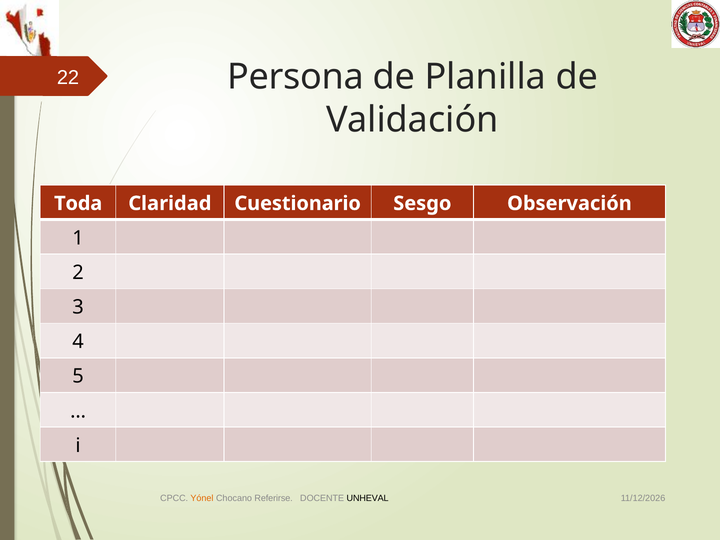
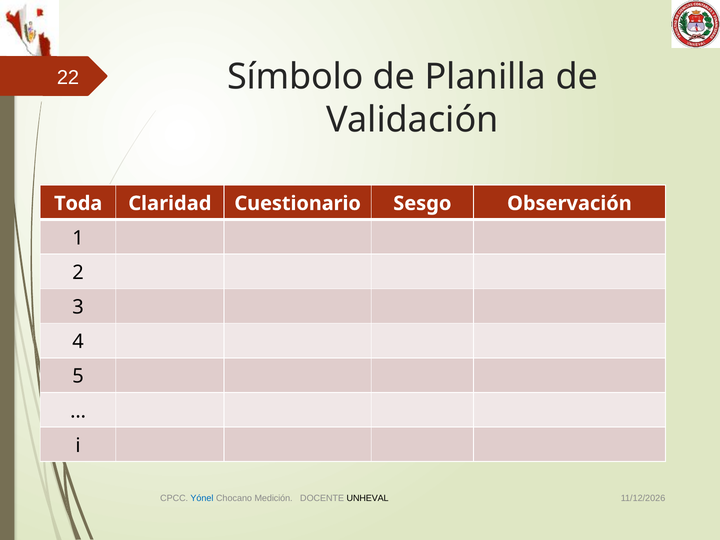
Persona: Persona -> Símbolo (295, 77)
Yónel colour: orange -> blue (202, 498)
Referirse: Referirse -> Medición (274, 498)
